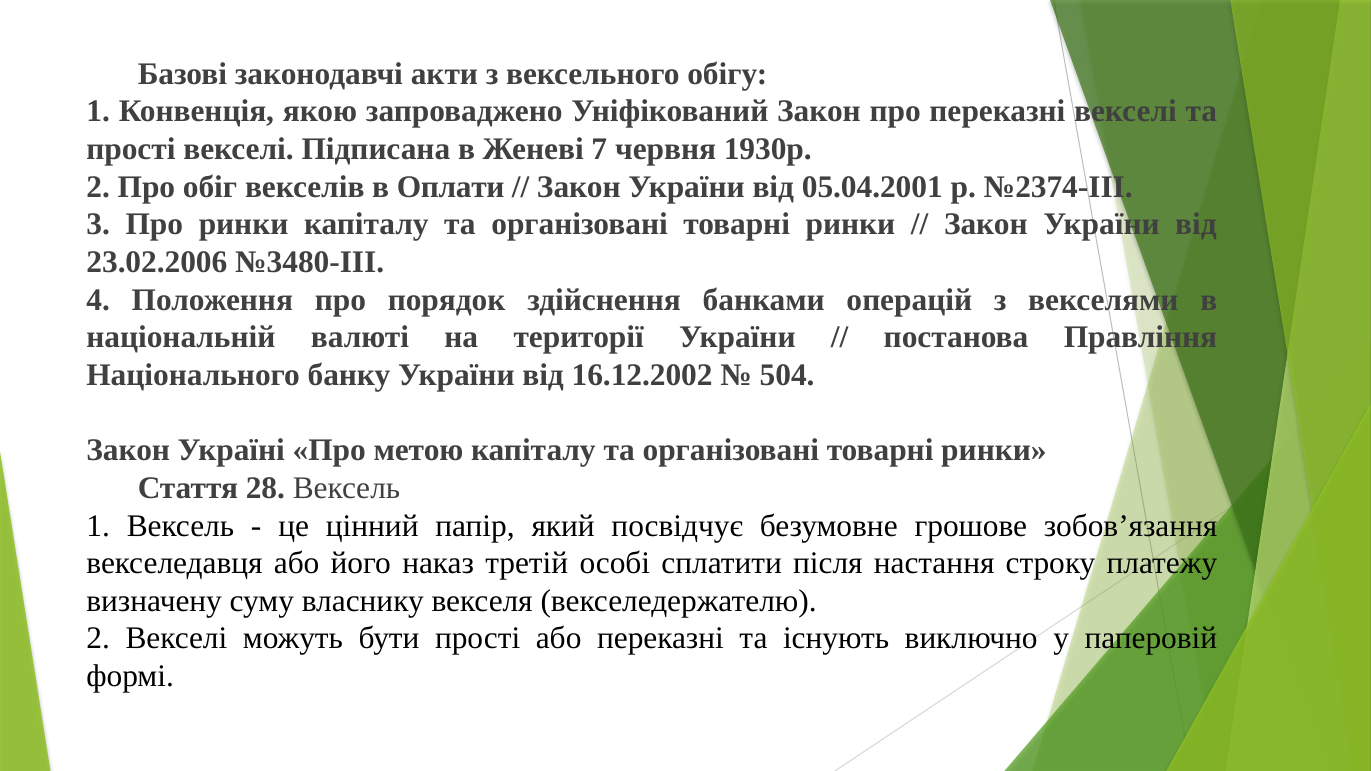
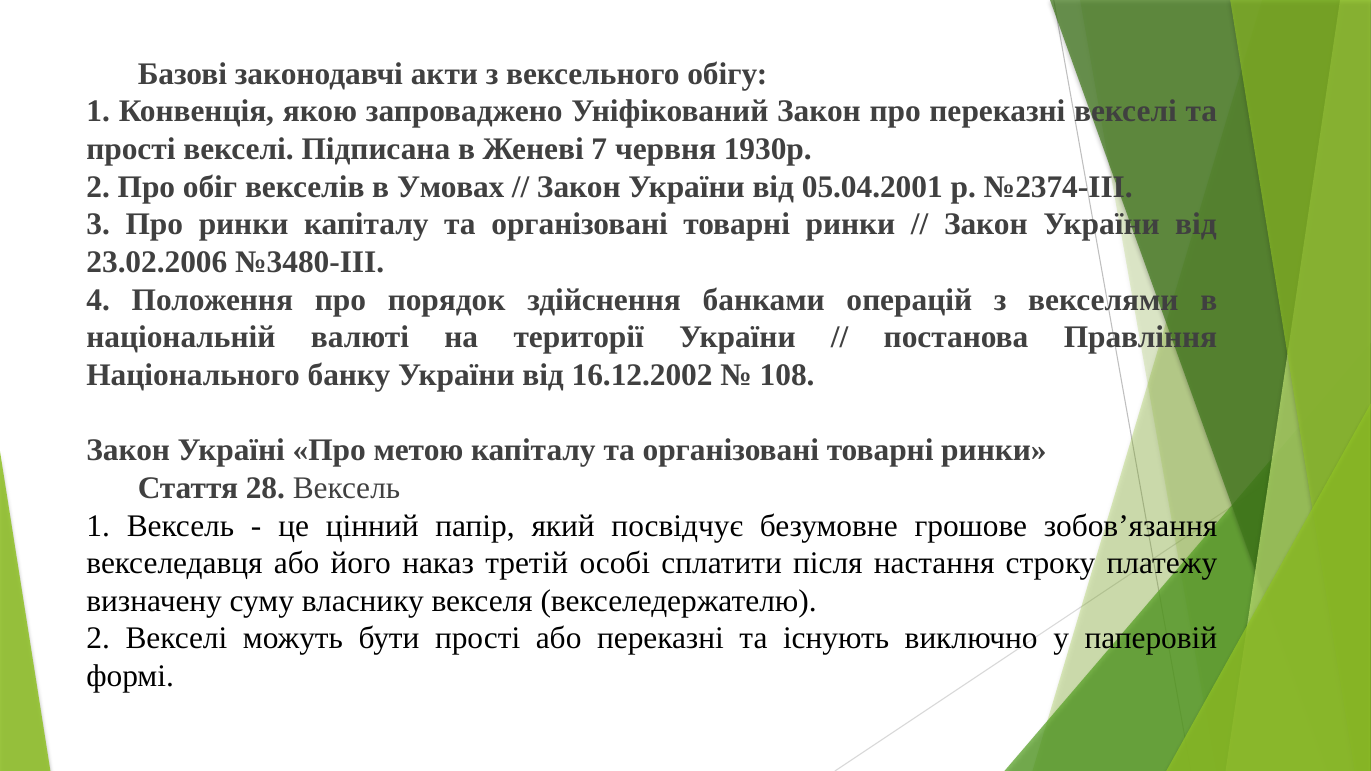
Оплати: Оплати -> Умовах (451, 187)
504: 504 -> 108 (787, 375)
